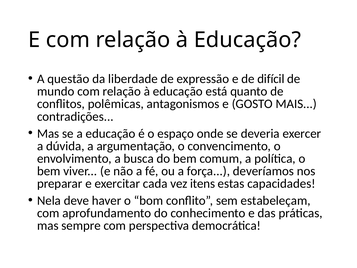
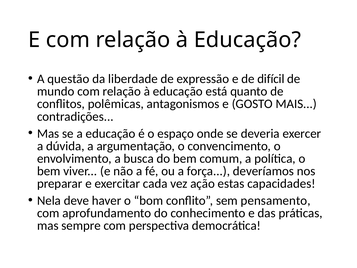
itens: itens -> ação (203, 183)
estabeleçam: estabeleçam -> pensamento (276, 200)
